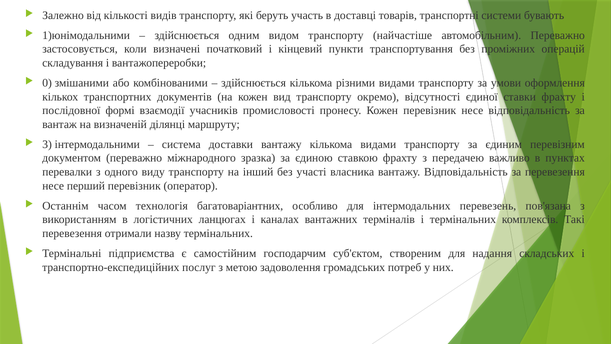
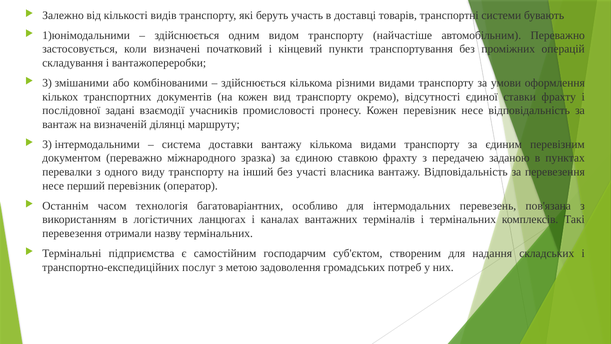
0: 0 -> 3 (47, 83)
формі: формі -> задані (120, 110)
важливо: важливо -> заданою (509, 158)
